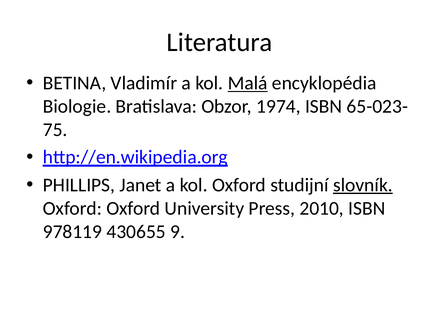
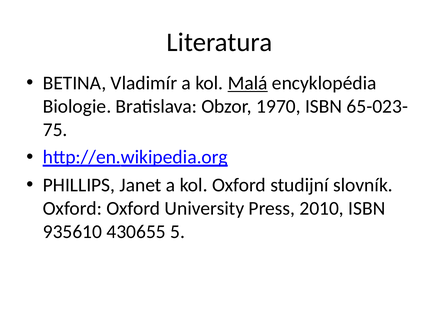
1974: 1974 -> 1970 (278, 107)
slovník underline: present -> none (363, 185)
978119: 978119 -> 935610 (72, 232)
9: 9 -> 5 (178, 232)
